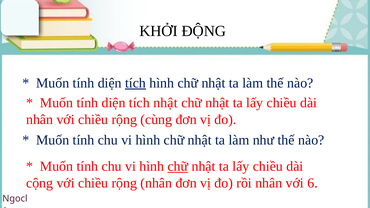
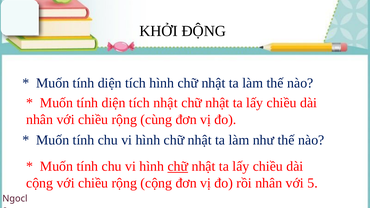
tích underline: present -> none (136, 83)
rộng nhân: nhân -> cộng (156, 183)
6: 6 -> 5 (313, 183)
